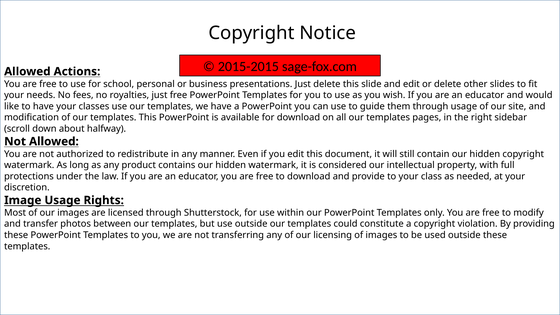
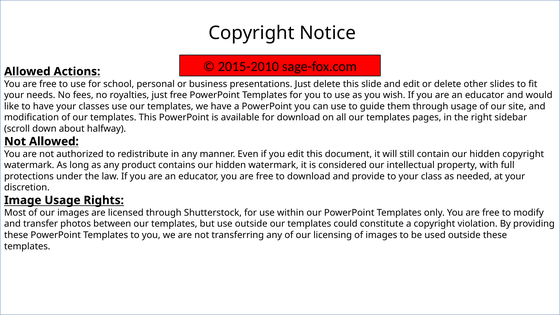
2015-2015: 2015-2015 -> 2015-2010 (248, 66)
